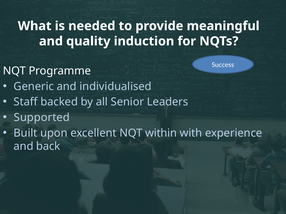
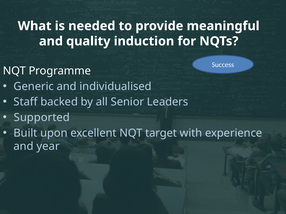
within: within -> target (161, 133)
back: back -> year (48, 147)
